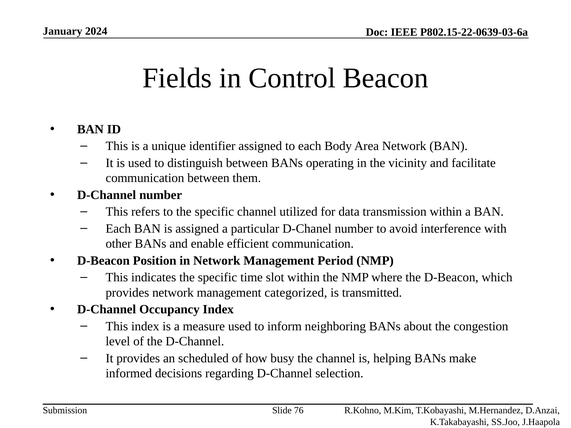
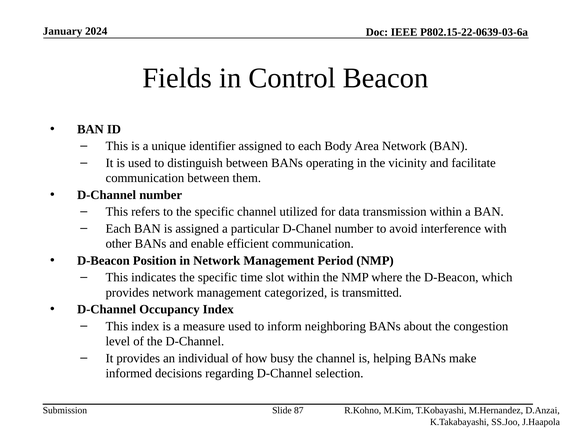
scheduled: scheduled -> individual (203, 358)
76: 76 -> 87 (299, 411)
